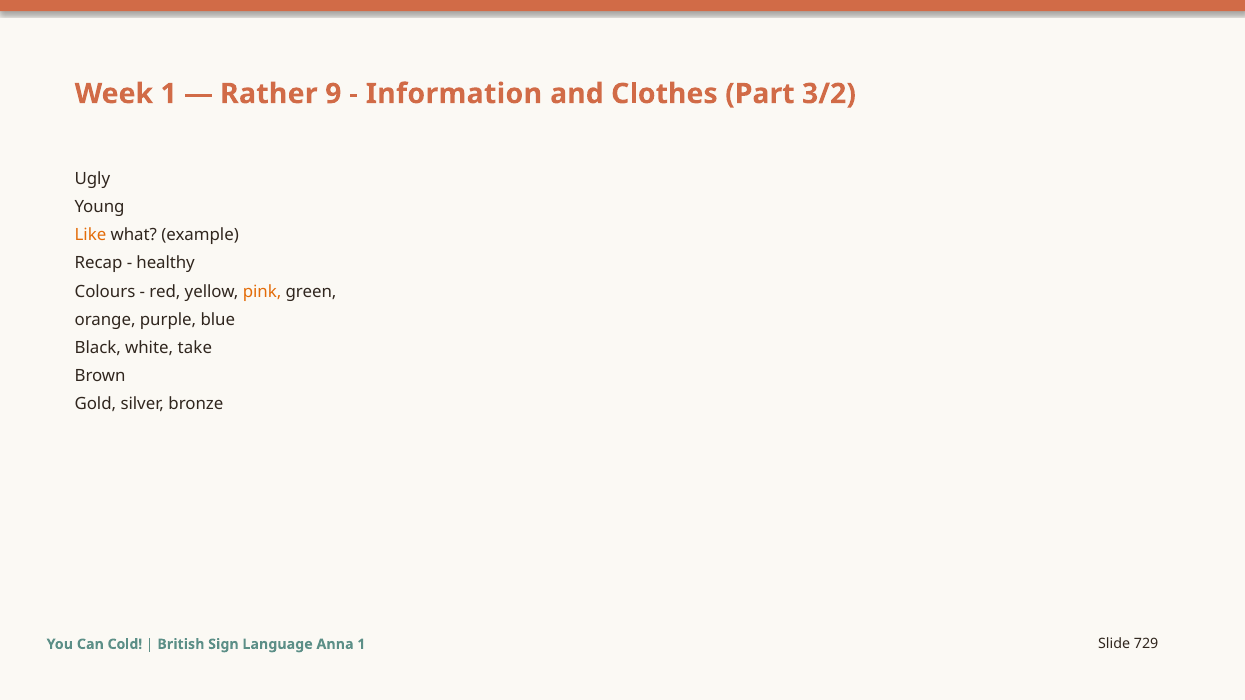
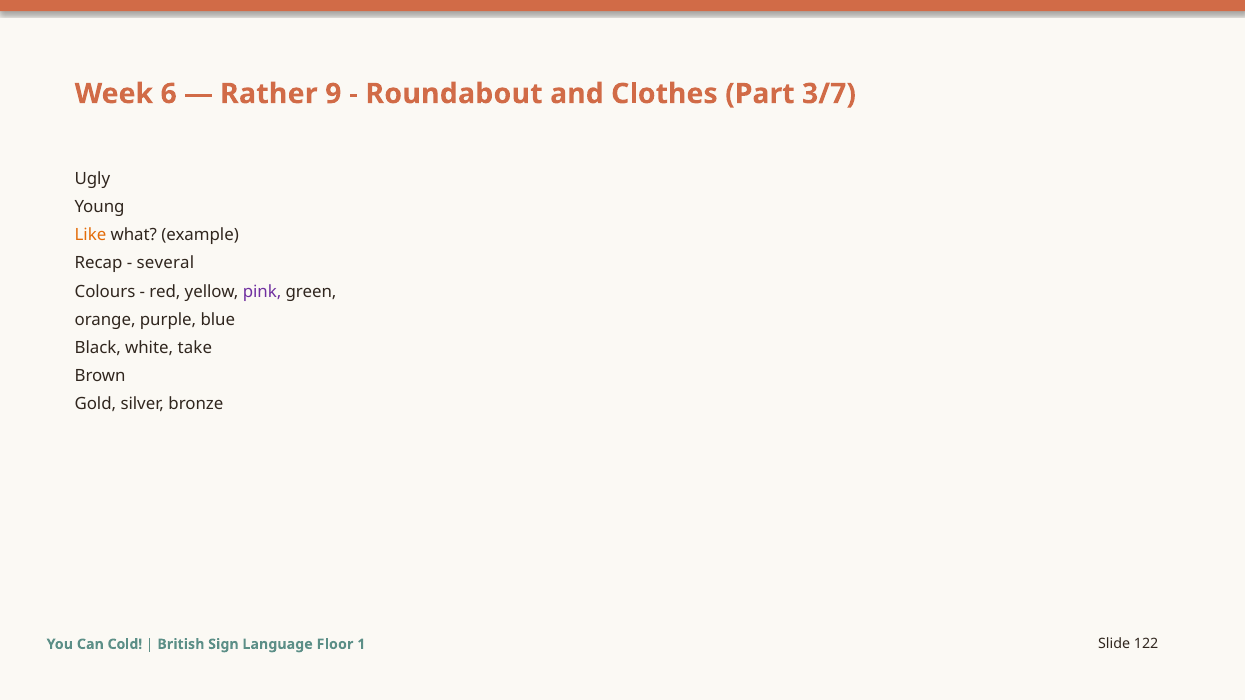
Week 1: 1 -> 6 (169, 94)
Information: Information -> Roundabout (454, 94)
3/2: 3/2 -> 3/7 (829, 94)
healthy: healthy -> several (165, 264)
pink colour: orange -> purple (262, 292)
Anna: Anna -> Floor (335, 644)
729: 729 -> 122 (1146, 644)
